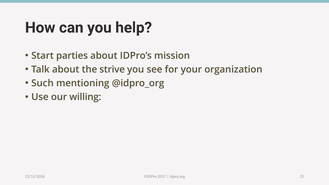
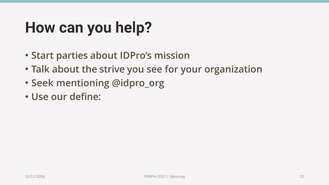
Such: Such -> Seek (42, 83)
willing: willing -> define (85, 97)
